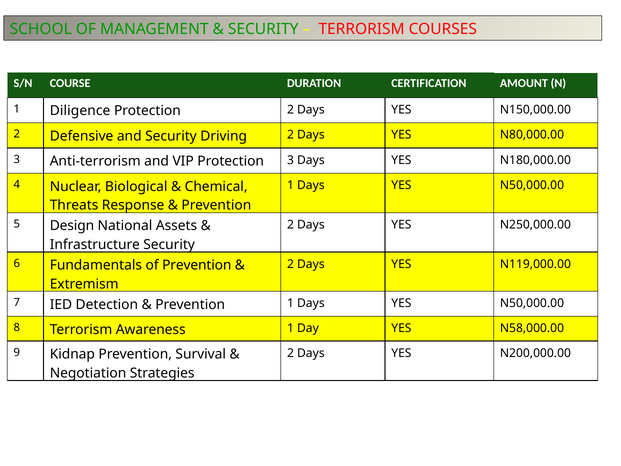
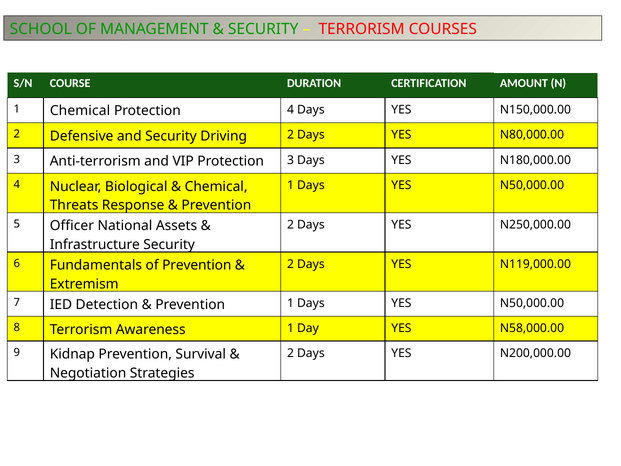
1 Diligence: Diligence -> Chemical (80, 111)
Protection 2: 2 -> 4 (290, 110)
Design: Design -> Officer (72, 226)
